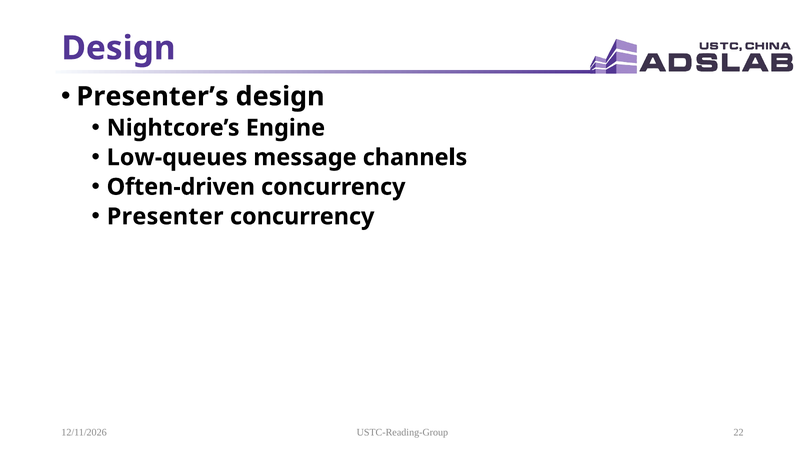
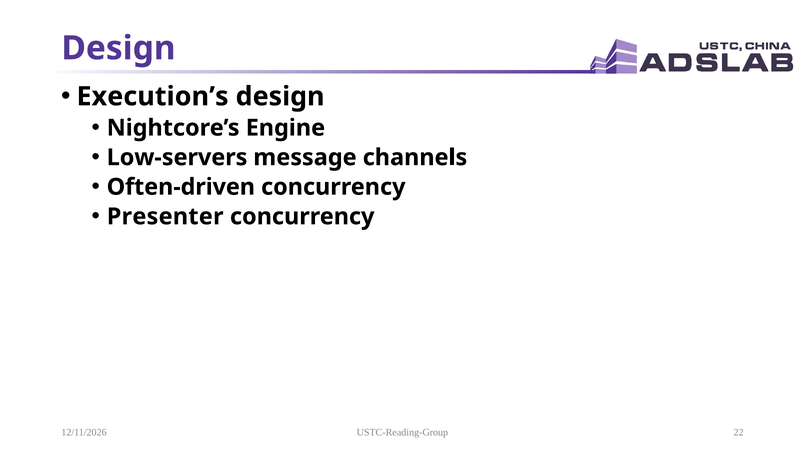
Presenter’s: Presenter’s -> Execution’s (153, 96)
Low-queues: Low-queues -> Low-servers (177, 157)
